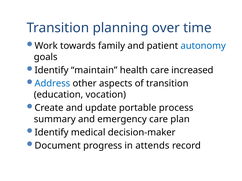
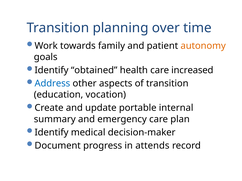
autonomy colour: blue -> orange (203, 46)
maintain: maintain -> obtained (94, 70)
process: process -> internal (176, 108)
